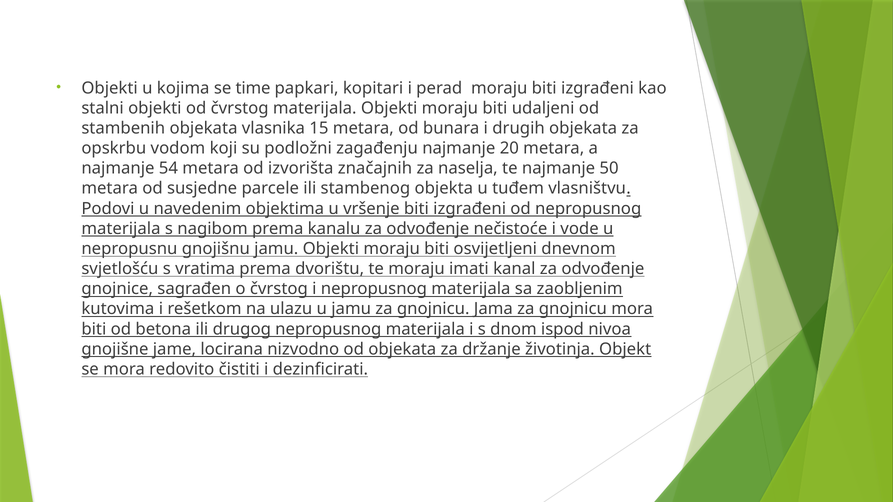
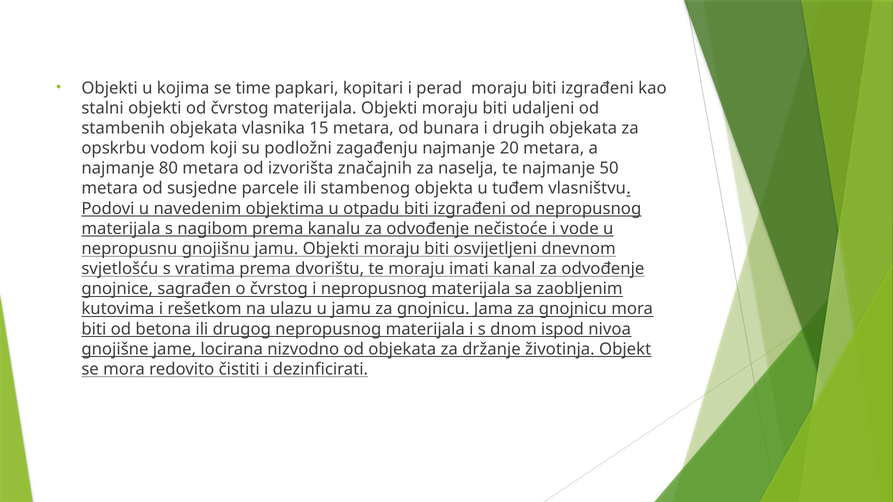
54: 54 -> 80 (168, 168)
vršenje: vršenje -> otpadu (371, 209)
